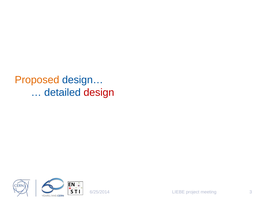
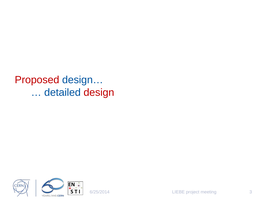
Proposed colour: orange -> red (37, 80)
